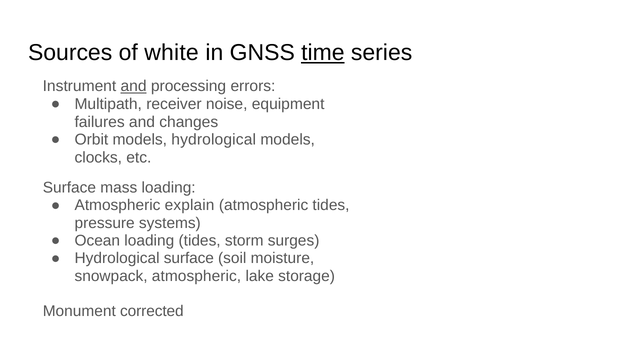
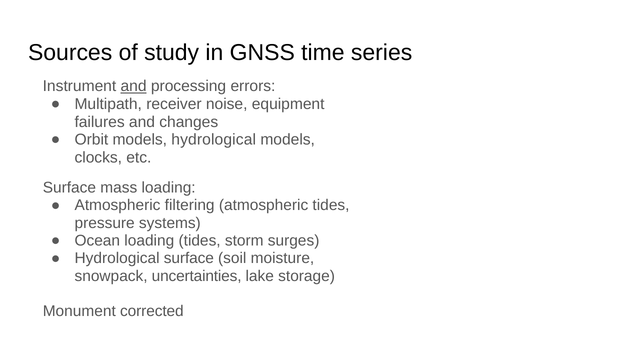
white: white -> study (172, 53)
time underline: present -> none (323, 53)
explain: explain -> filtering (190, 205)
snowpack atmospheric: atmospheric -> uncertainties (197, 276)
